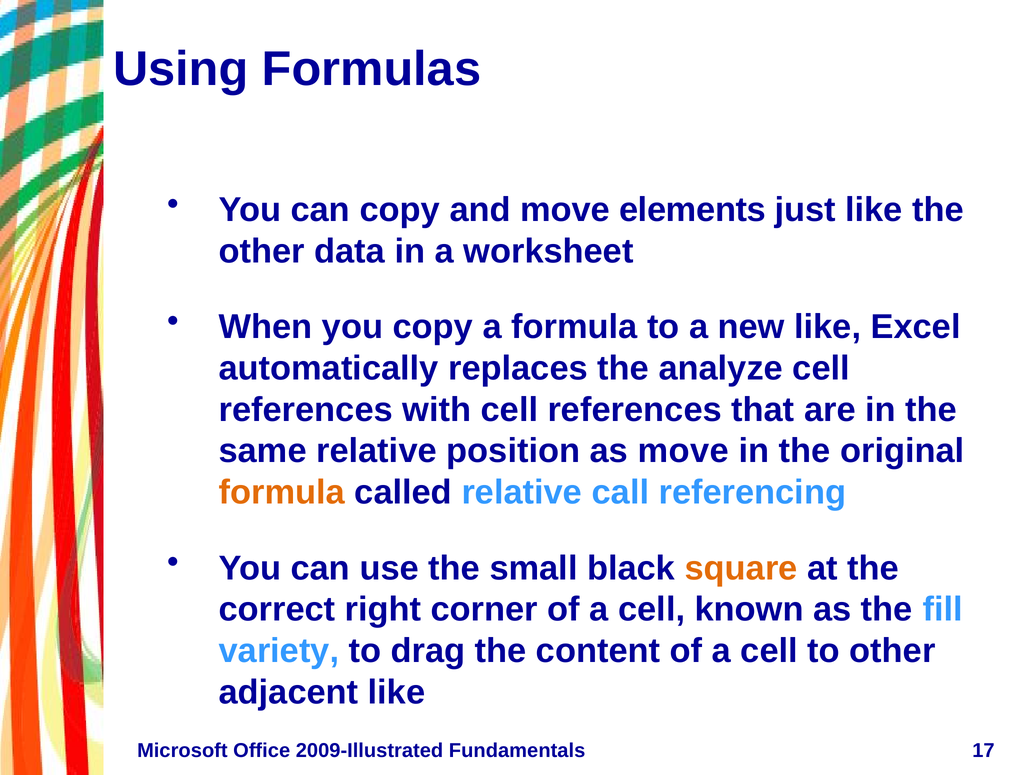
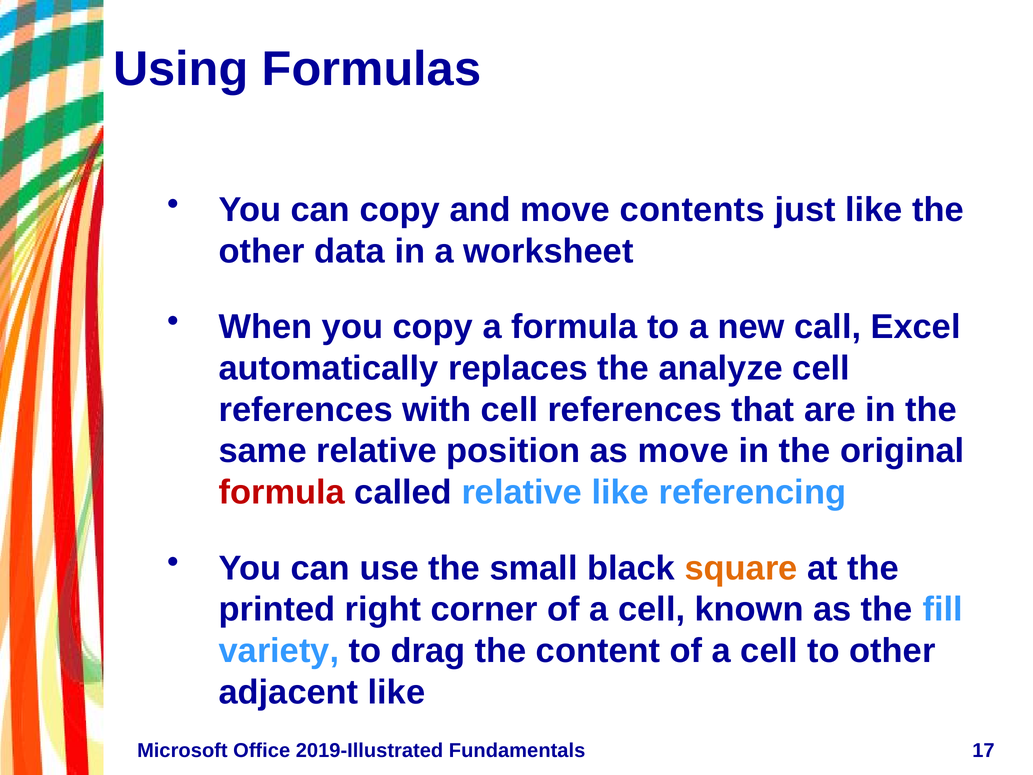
elements: elements -> contents (692, 210)
new like: like -> call (828, 327)
formula colour: orange -> red (282, 492)
relative call: call -> like (620, 492)
correct: correct -> printed (277, 609)
2009-Illustrated: 2009-Illustrated -> 2019-Illustrated (370, 750)
